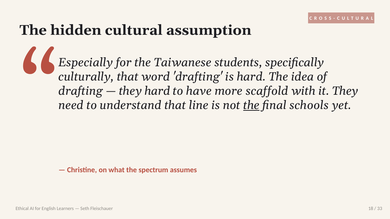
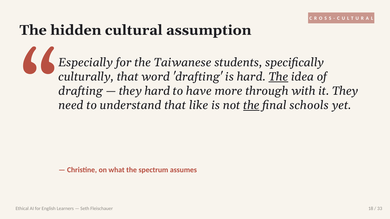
The underline: none -> present (278, 77)
scaffold: scaffold -> through (267, 91)
line: line -> like (199, 105)
